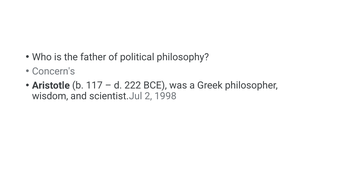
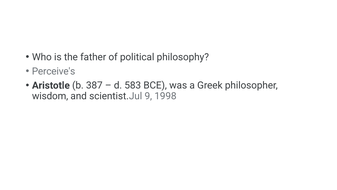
Concern's: Concern's -> Perceive's (54, 71)
117: 117 -> 387 (94, 85)
222: 222 -> 583 (133, 85)
2: 2 -> 9 (148, 96)
